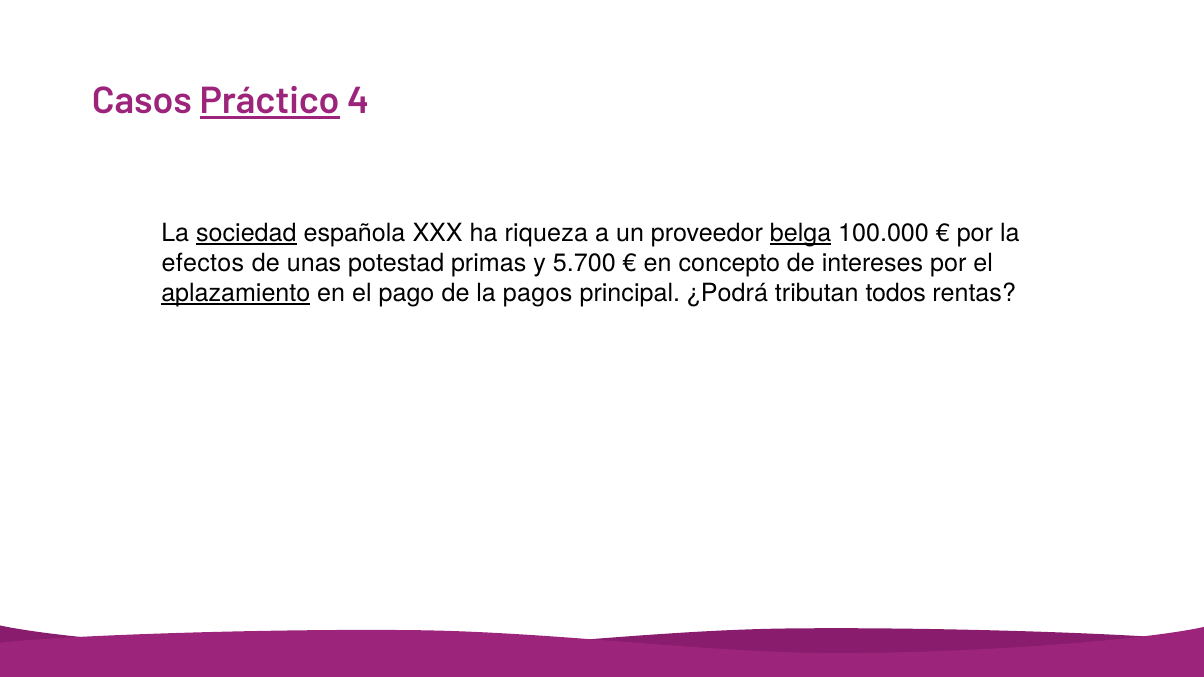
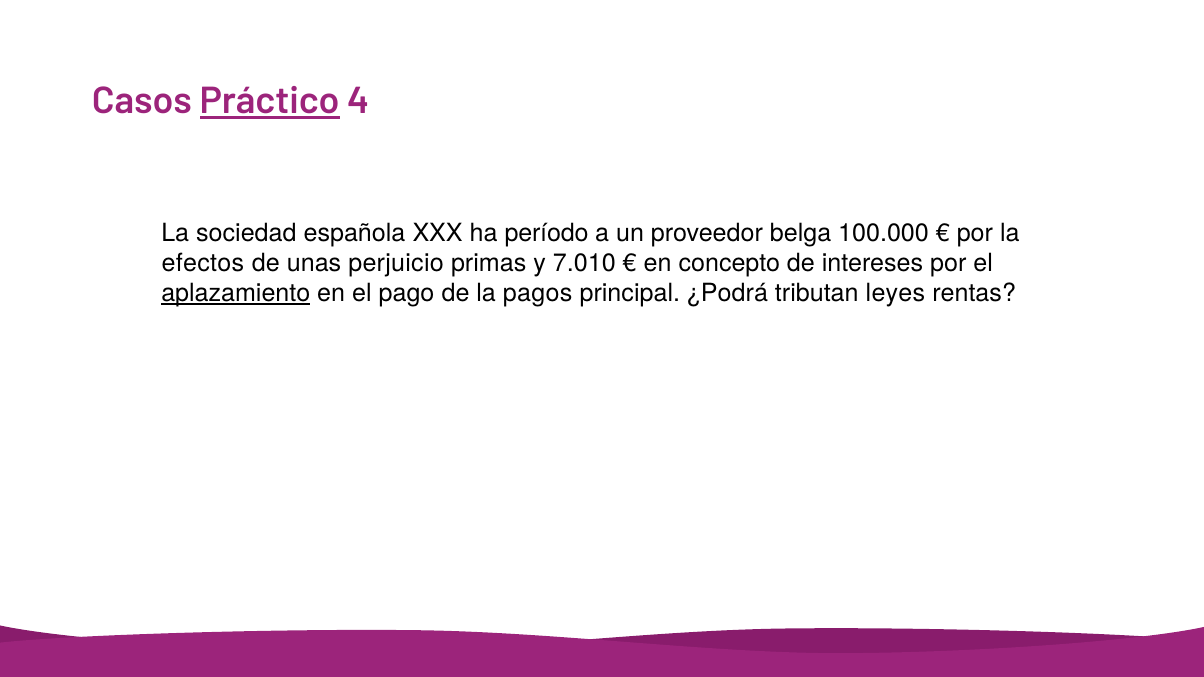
sociedad underline: present -> none (246, 233)
riqueza: riqueza -> período (547, 233)
belga underline: present -> none (801, 233)
potestad: potestad -> perjuicio (396, 263)
5.700: 5.700 -> 7.010 (584, 263)
todos: todos -> leyes (895, 294)
